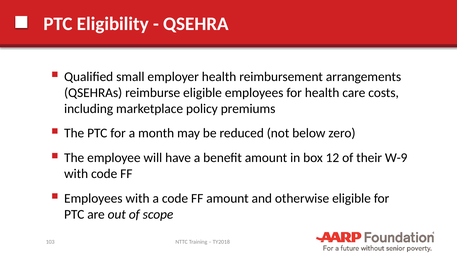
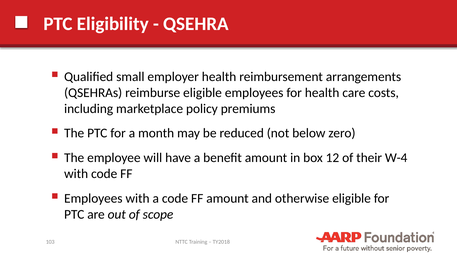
W-9: W-9 -> W-4 (396, 158)
